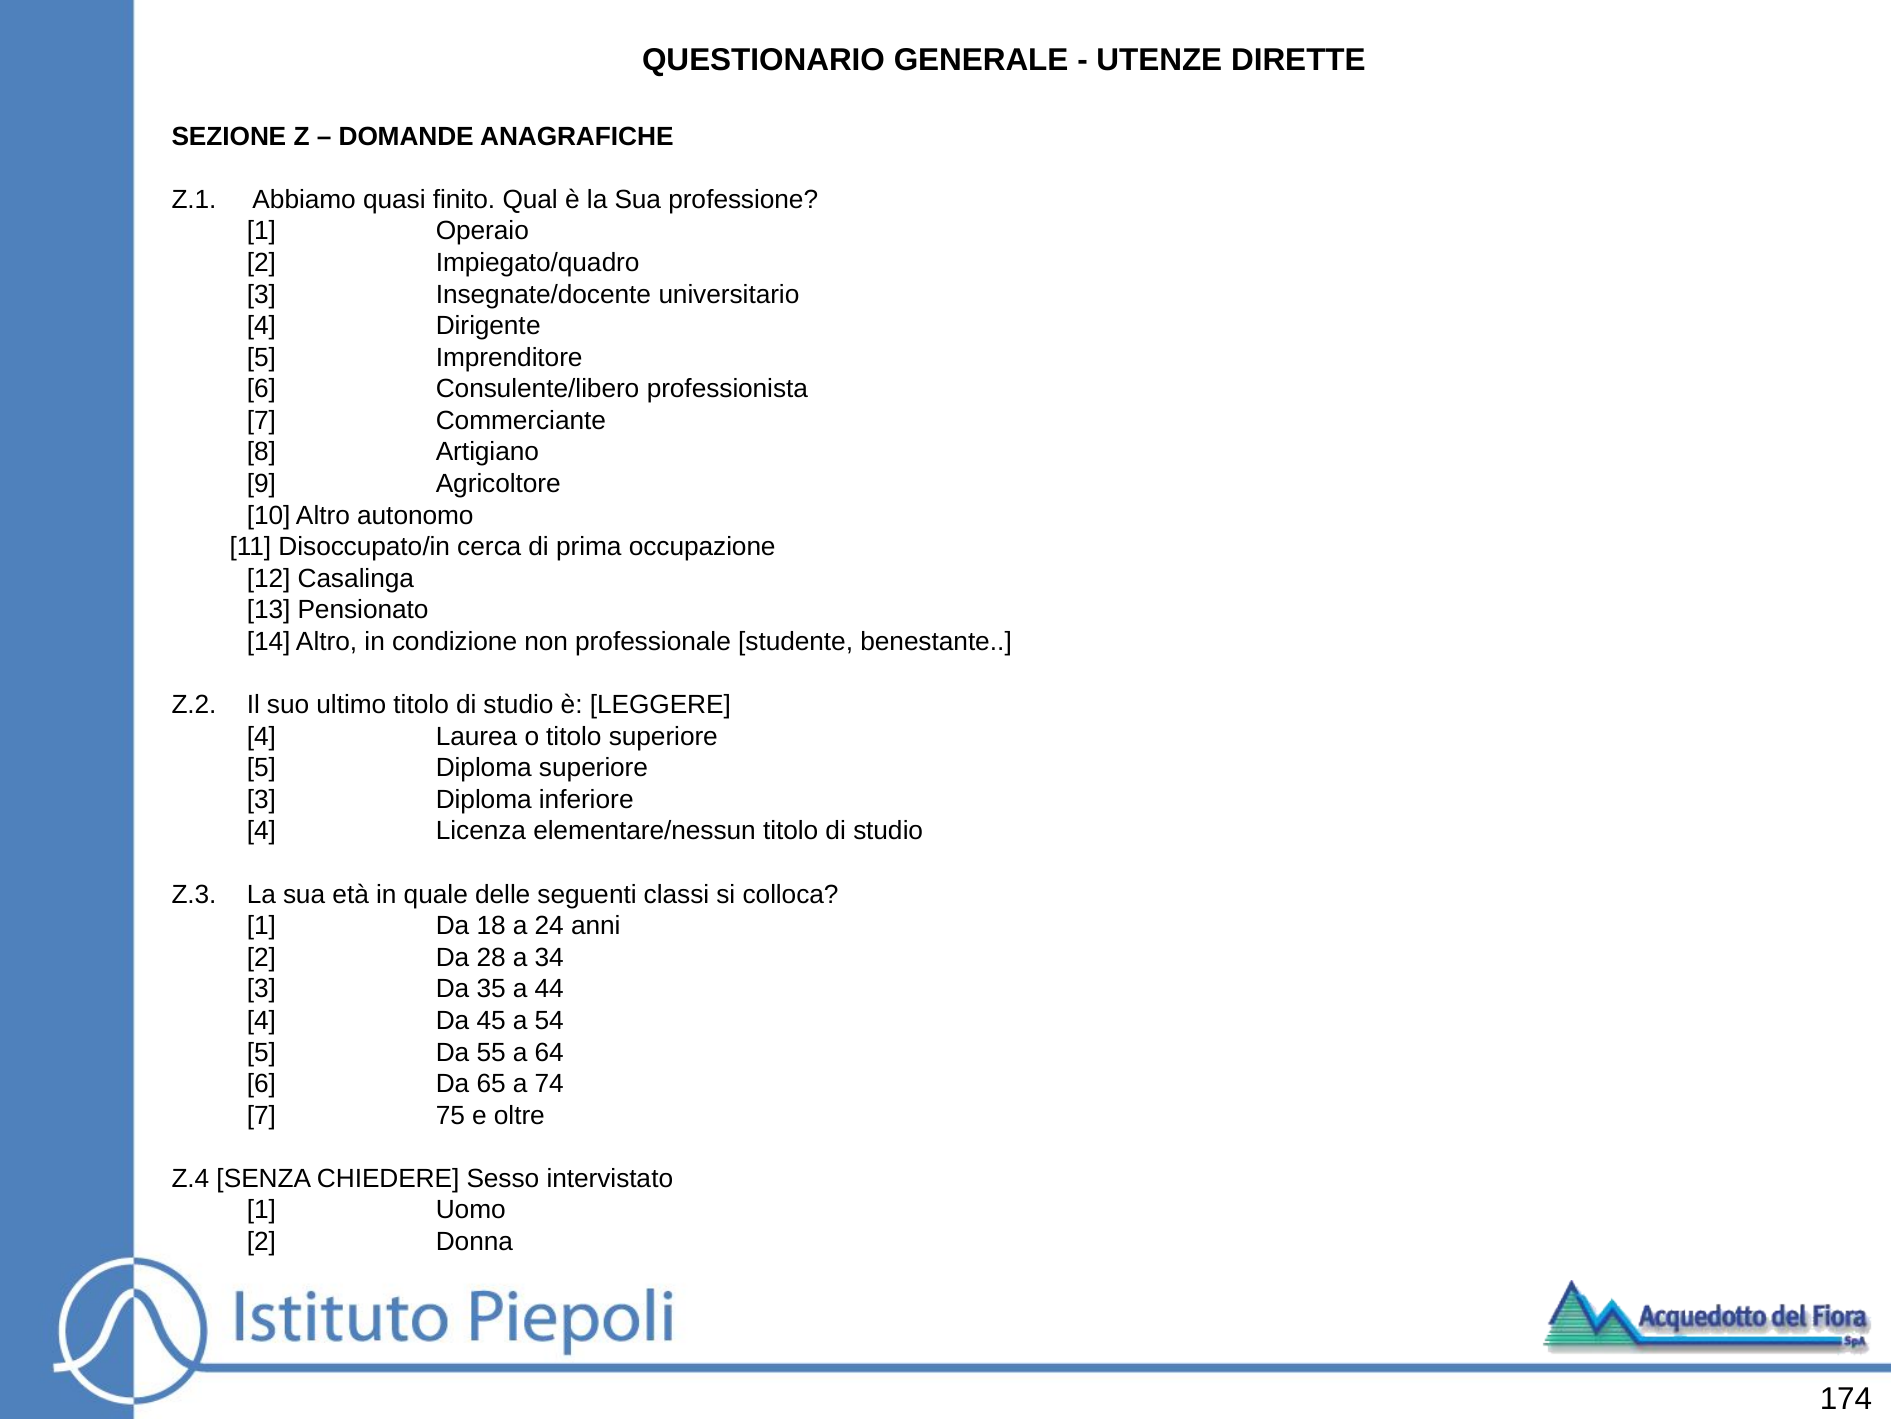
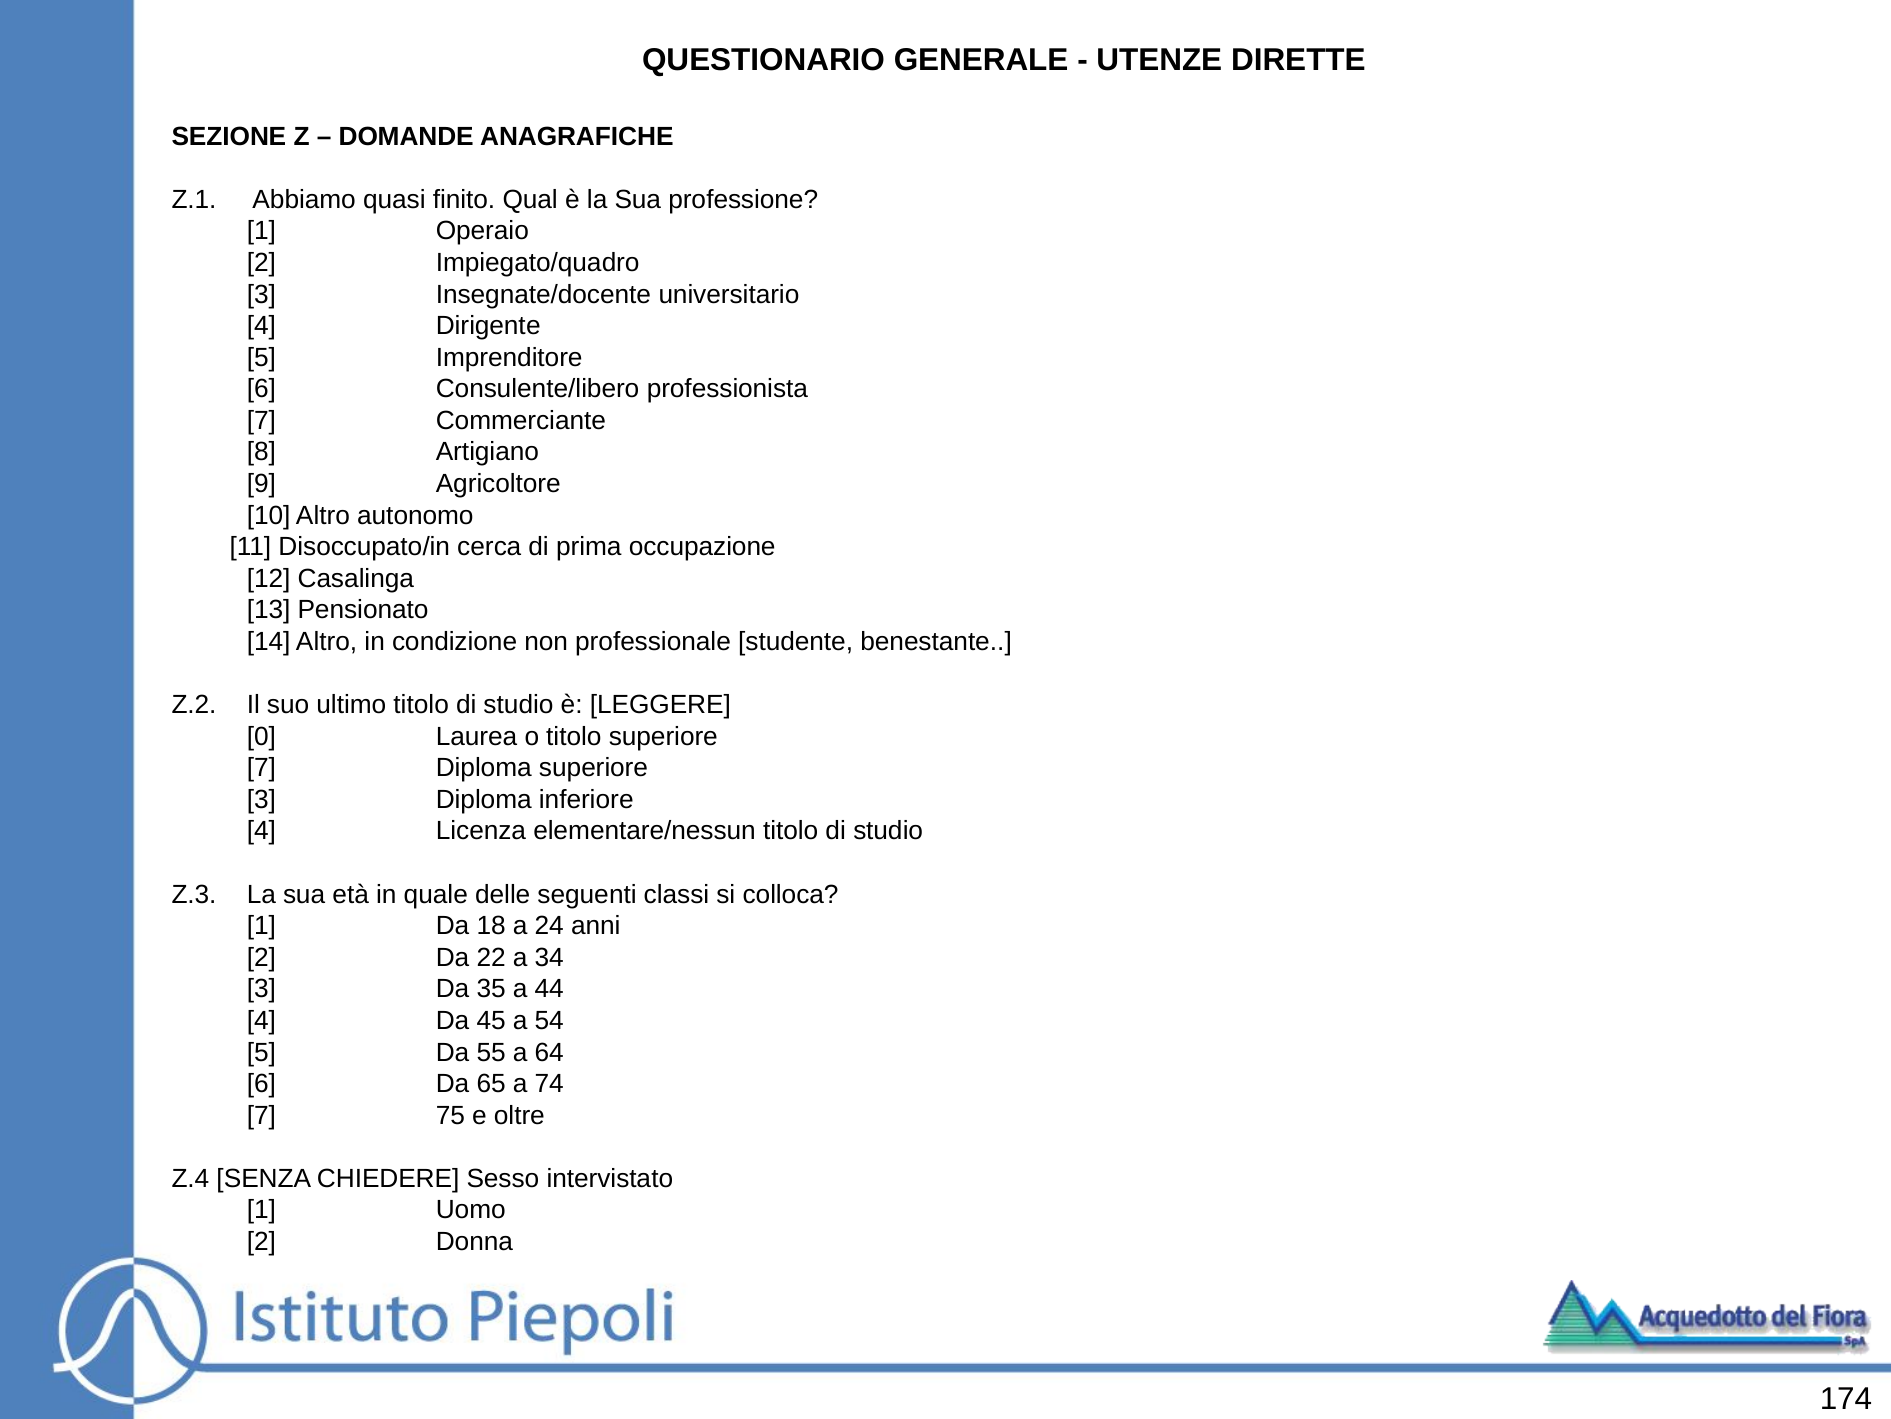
4: 4 -> 0 (261, 736)
5: 5 -> 7 (261, 768)
28: 28 -> 22 (491, 957)
